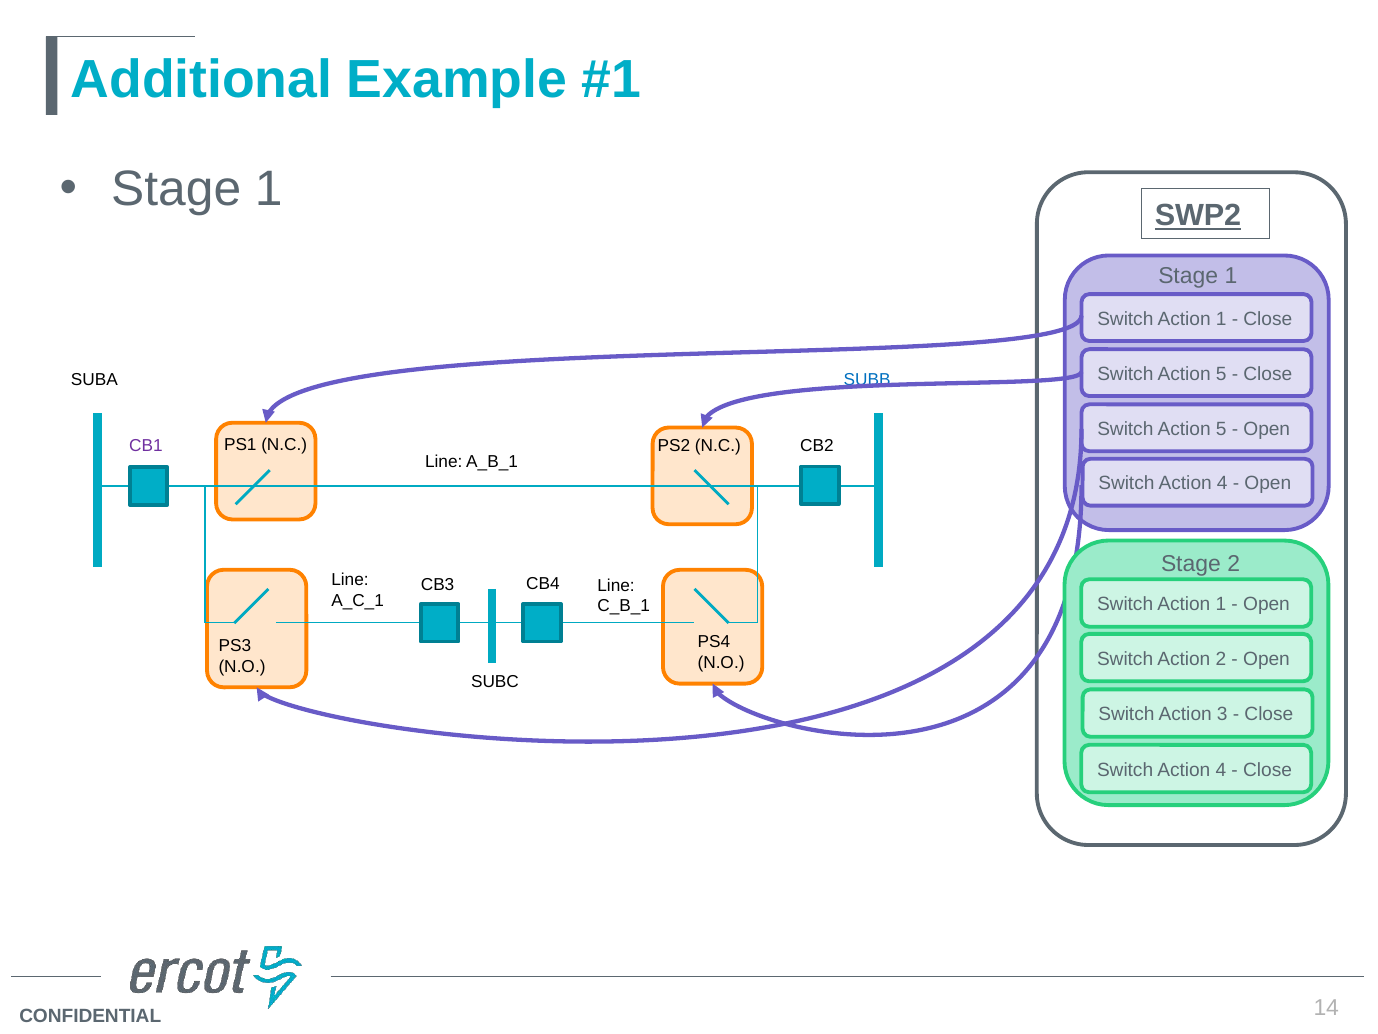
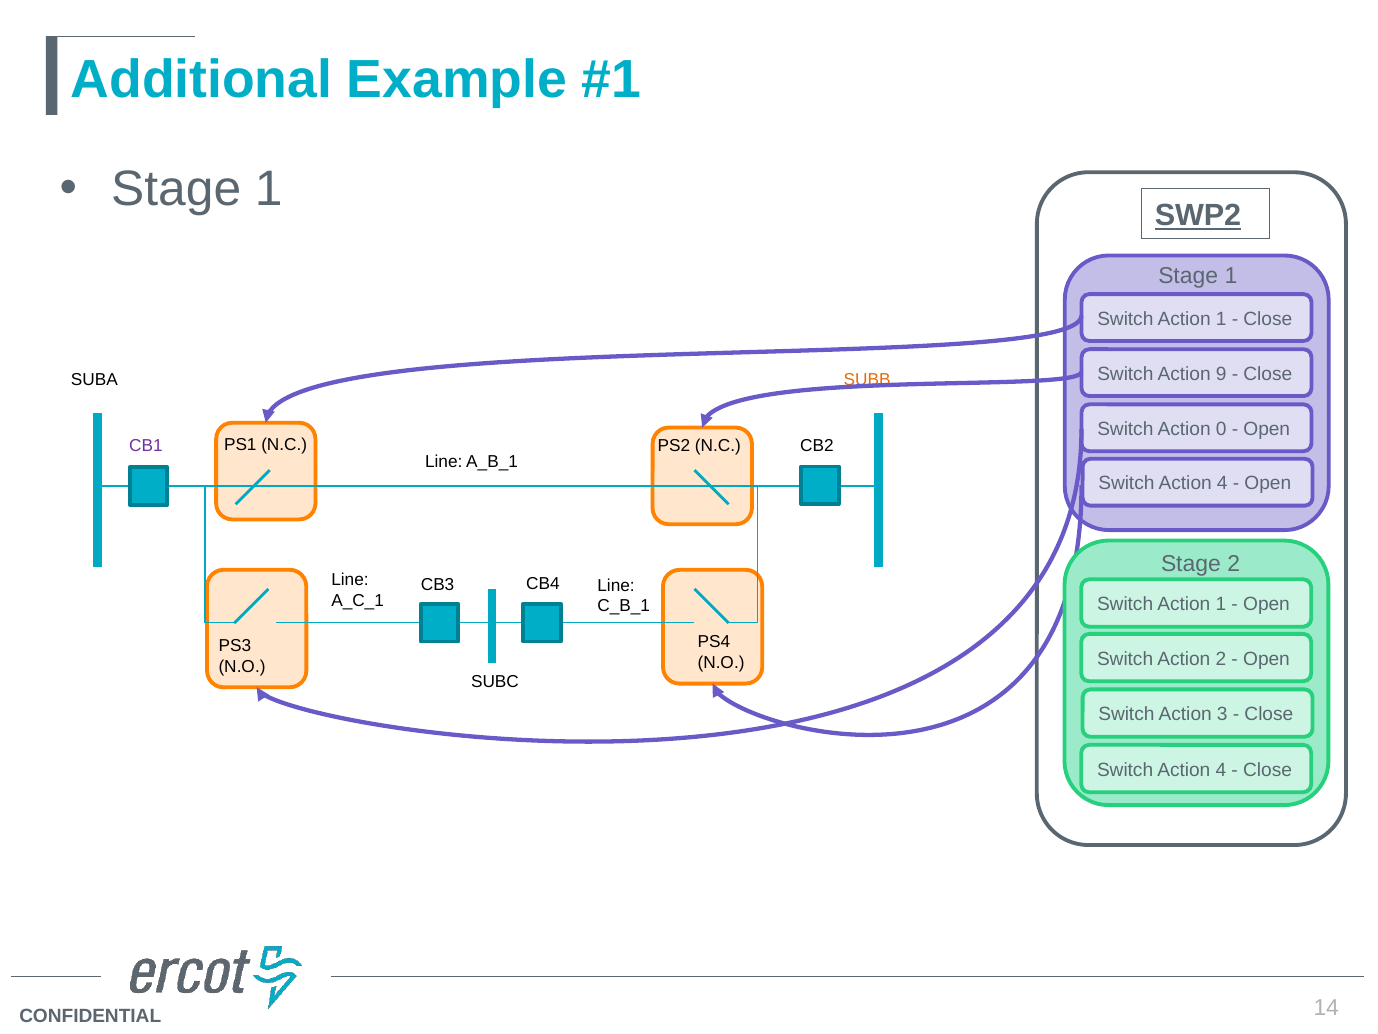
5: 5 -> 9 (1221, 374)
SUBB colour: blue -> orange (867, 380)
5: 5 -> 0 (1221, 429)
